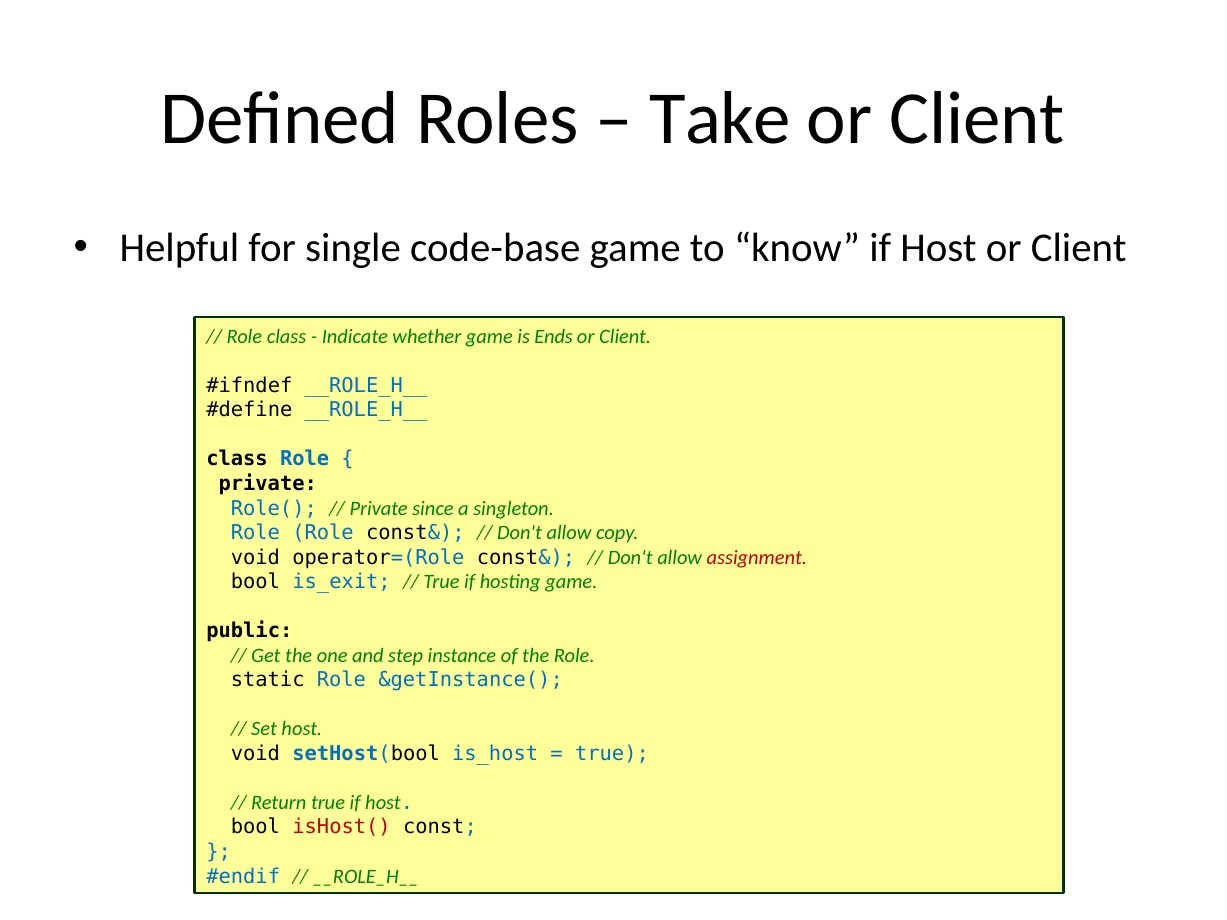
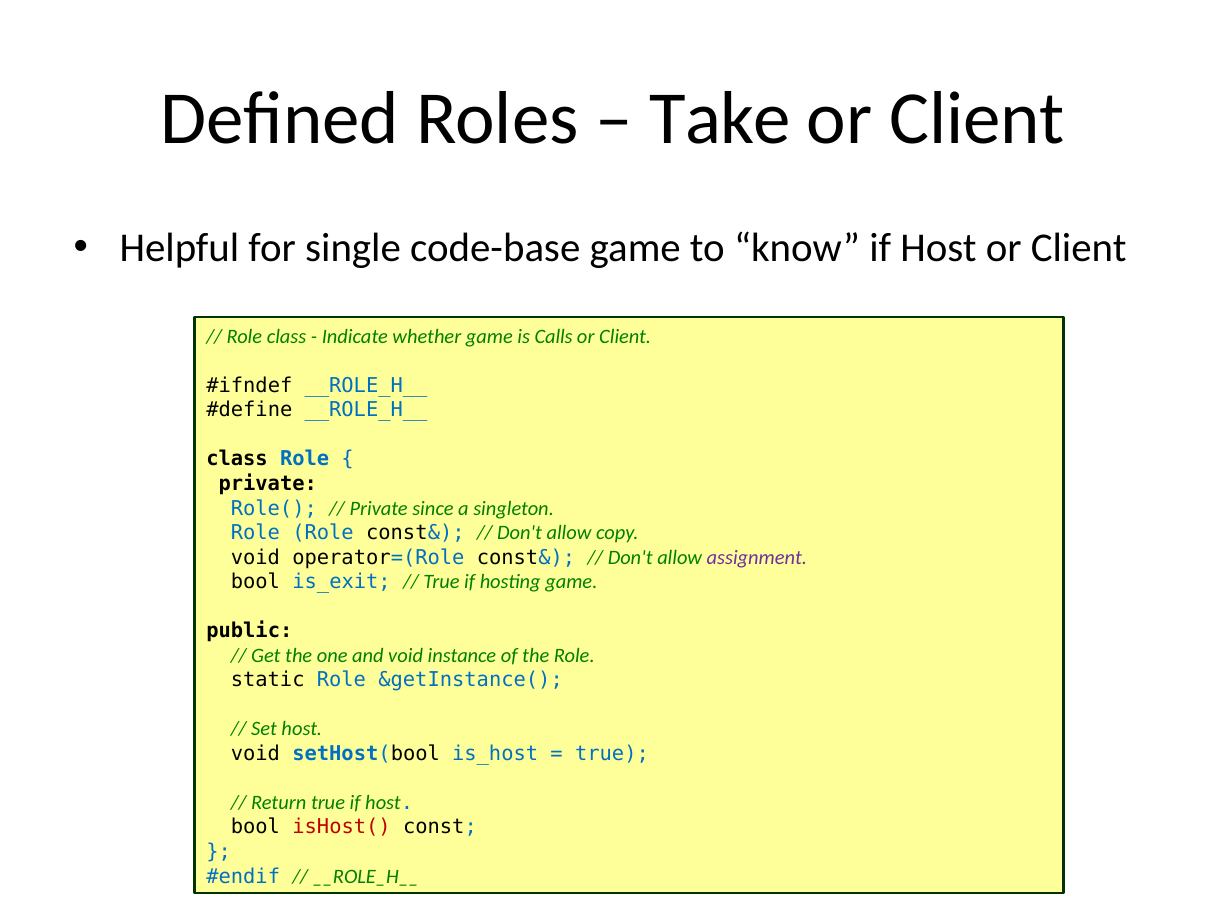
Ends: Ends -> Calls (554, 337)
assignment colour: red -> purple (757, 558)
and step: step -> void (406, 656)
